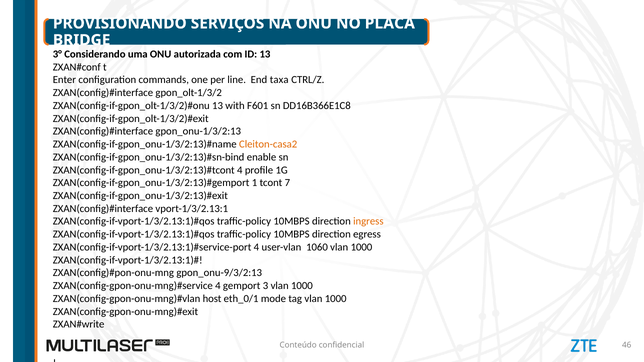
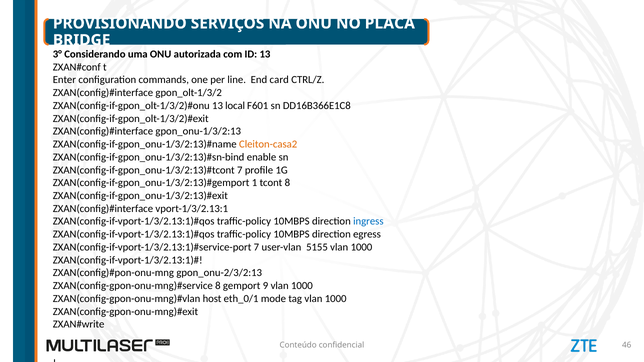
taxa: taxa -> card (279, 80)
with: with -> local (235, 106)
4: 4 -> 7 (240, 170)
tcont 7: 7 -> 8 (287, 183)
ingress colour: orange -> blue (368, 222)
4: 4 -> 7 (256, 247)
1060: 1060 -> 5155 (317, 247)
gpon_onu-9/3/2:13: gpon_onu-9/3/2:13 -> gpon_onu-2/3/2:13 (219, 273)
4: 4 -> 8 (218, 286)
3: 3 -> 9 (265, 286)
